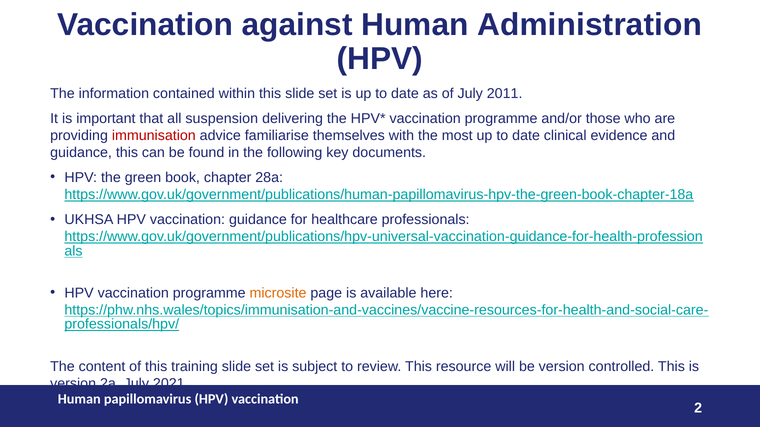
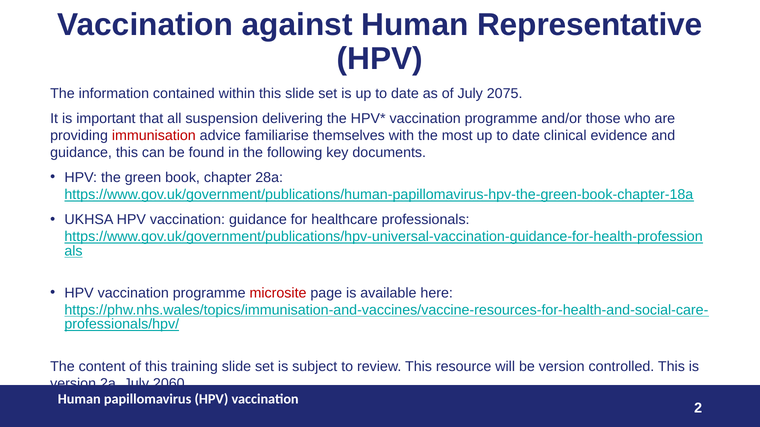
Administration: Administration -> Representative (590, 25)
2011: 2011 -> 2075 (505, 93)
microsite colour: orange -> red (278, 293)
2021: 2021 -> 2060 (171, 384)
